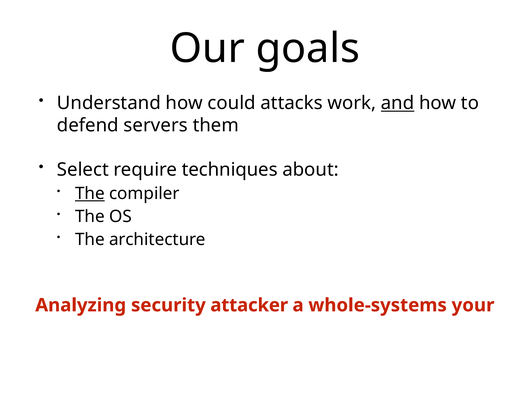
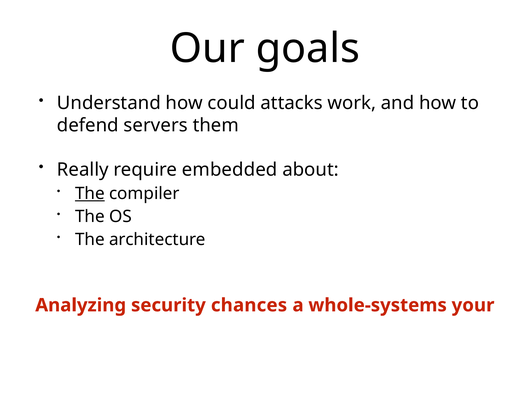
and underline: present -> none (398, 103)
Select: Select -> Really (83, 170)
techniques: techniques -> embedded (230, 170)
attacker: attacker -> chances (249, 306)
